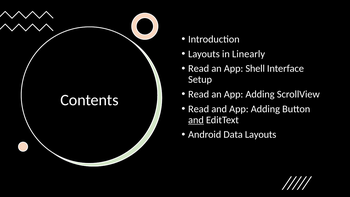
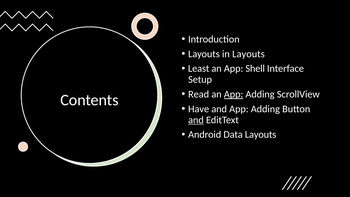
in Linearly: Linearly -> Layouts (249, 54)
Read: Read -> Least (199, 69)
App underline: none -> present (234, 94)
Read: Read -> Have (199, 109)
